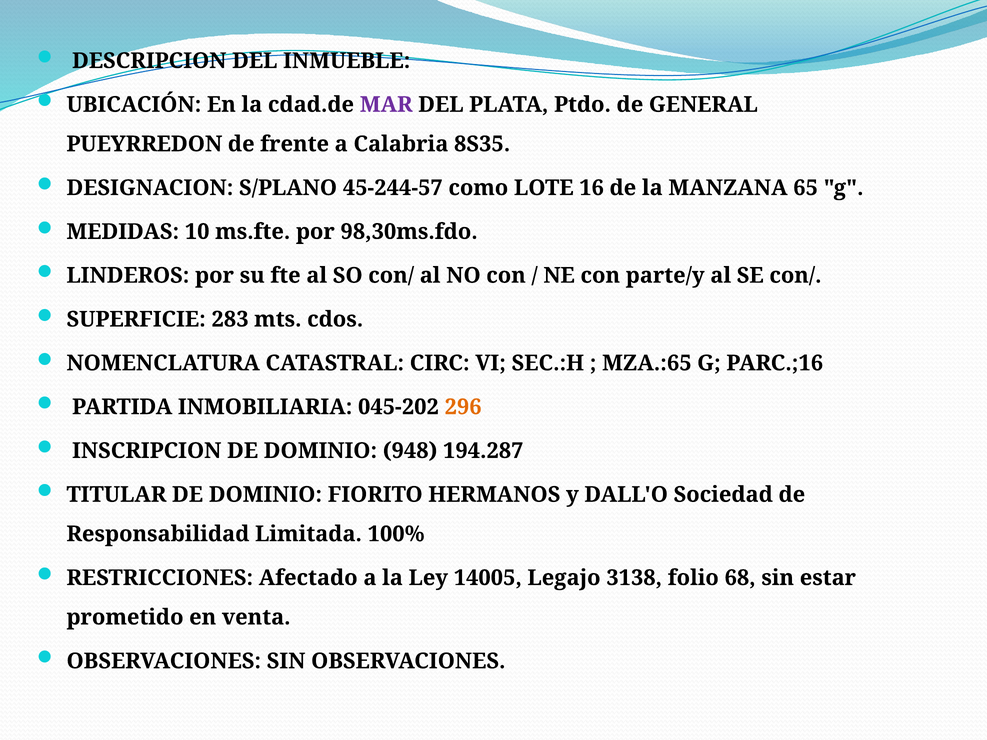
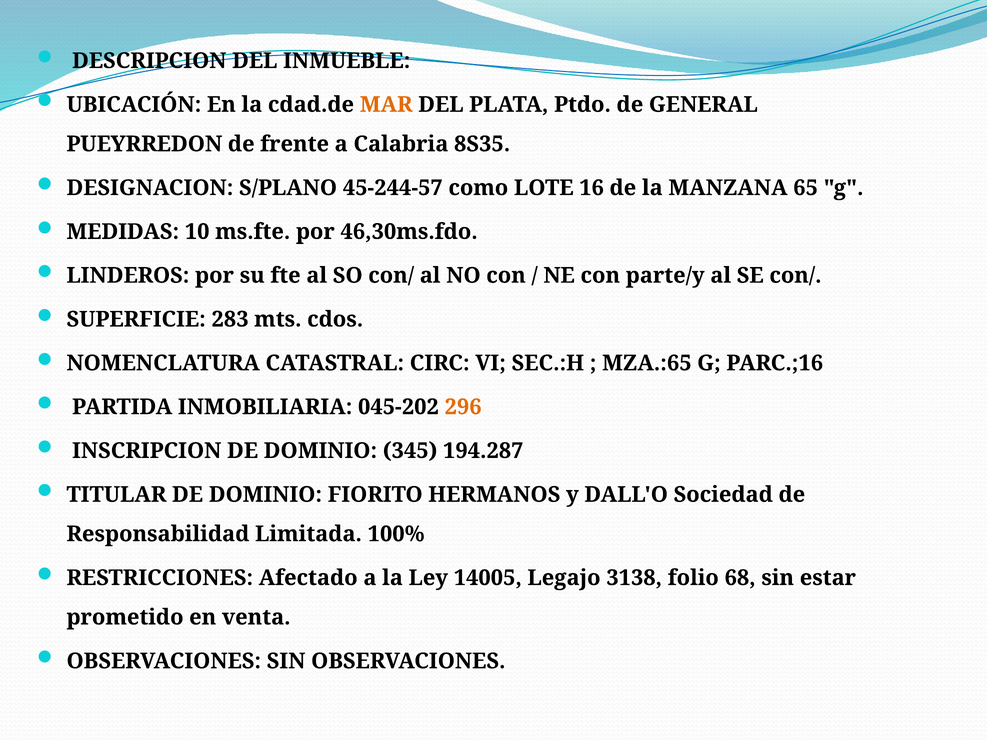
MAR colour: purple -> orange (386, 105)
98,30ms.fdo: 98,30ms.fdo -> 46,30ms.fdo (409, 232)
948: 948 -> 345 (410, 451)
